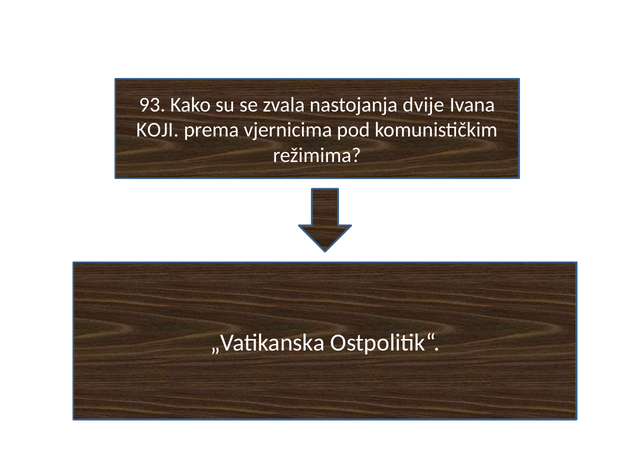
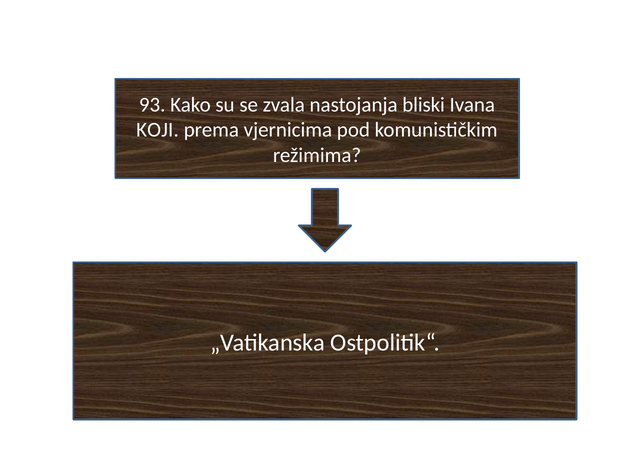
dvije: dvije -> bliski (424, 105)
